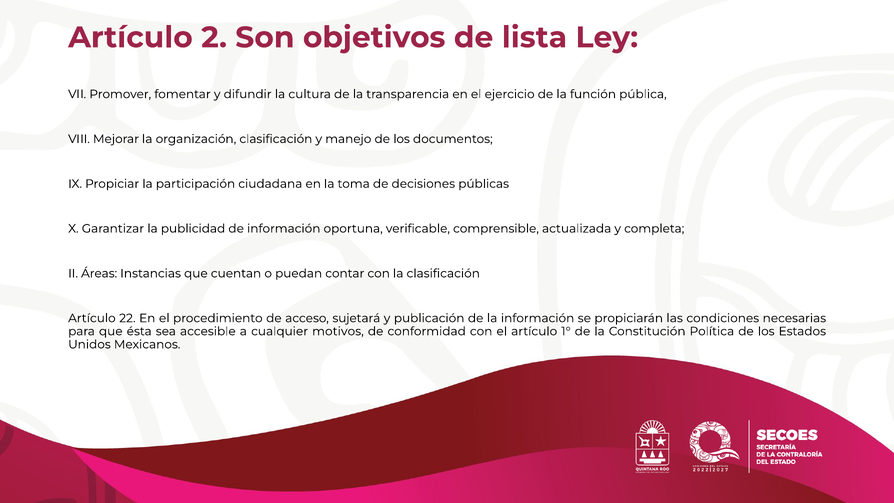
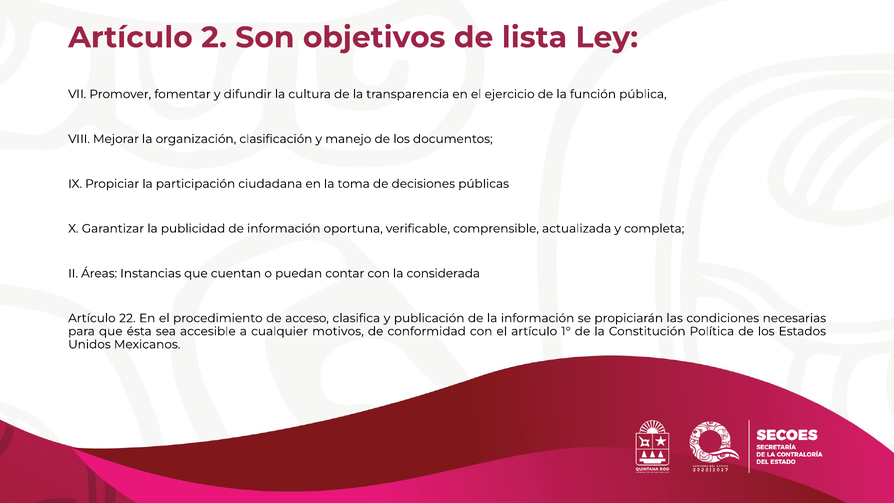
la clasificación: clasificación -> considerada (443, 273)
sujetará: sujetará -> clasifica (356, 318)
